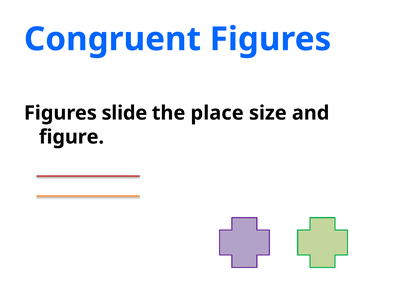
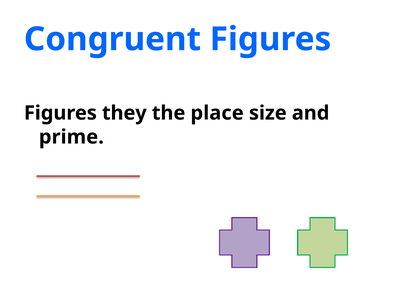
slide: slide -> they (124, 113)
figure: figure -> prime (71, 137)
